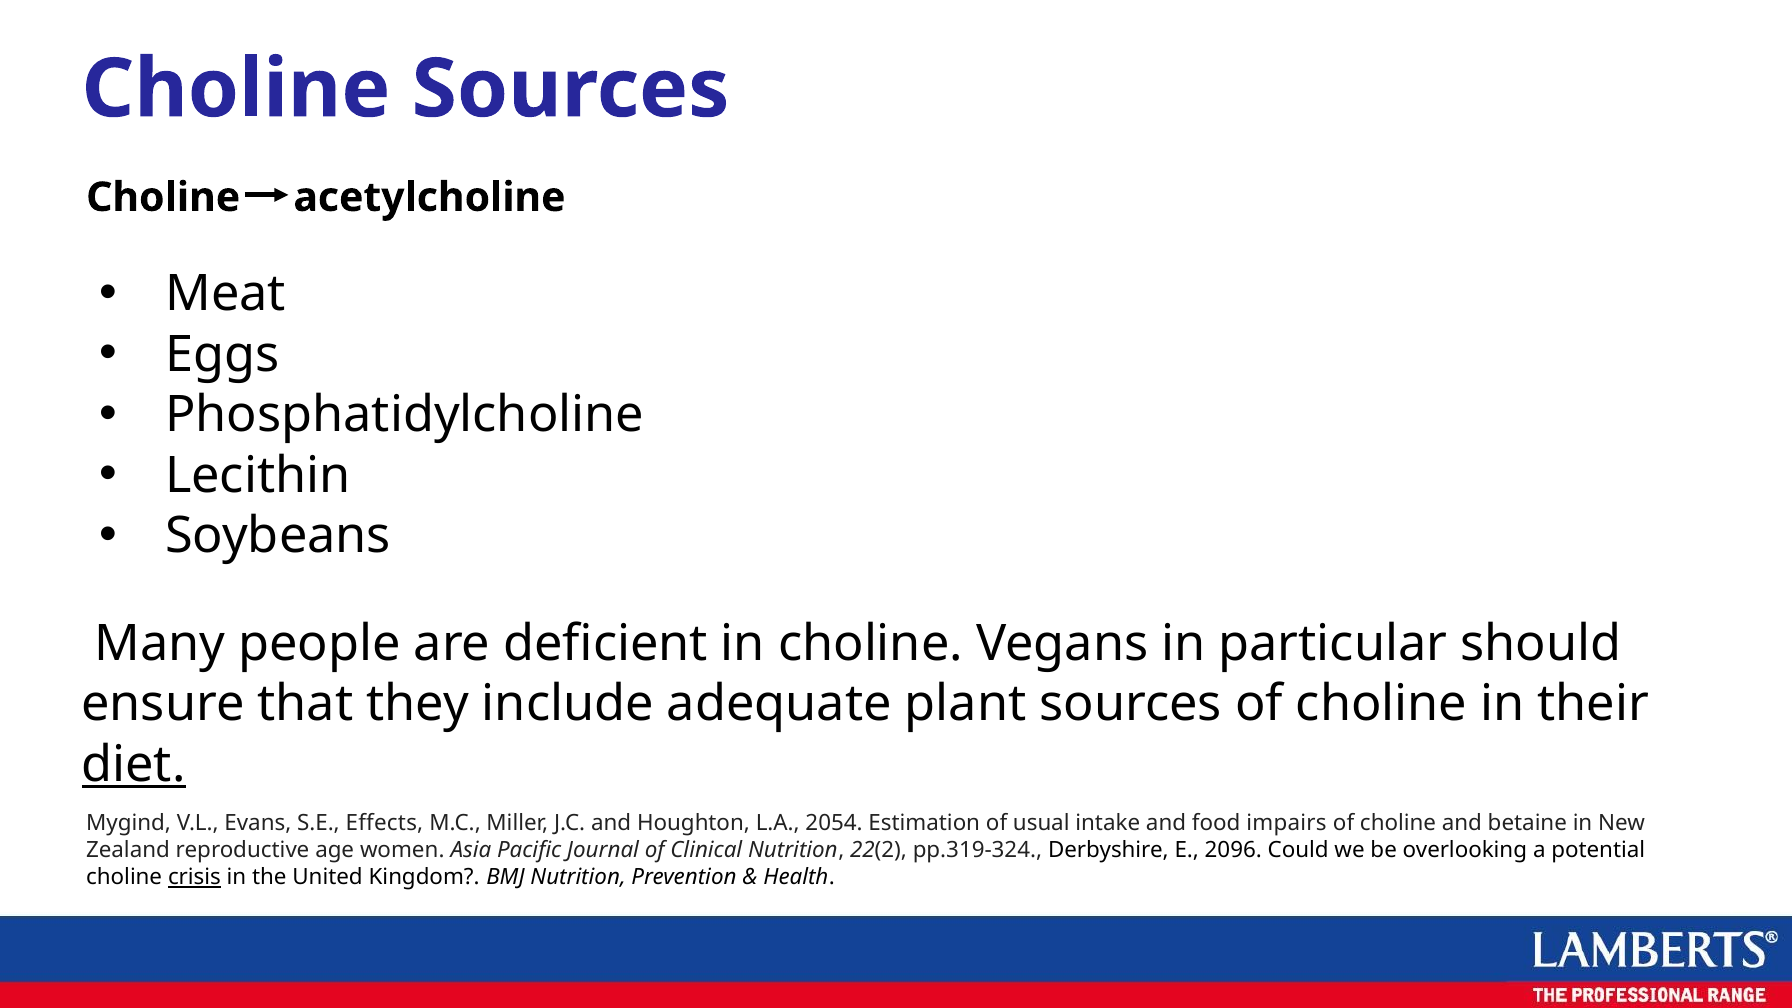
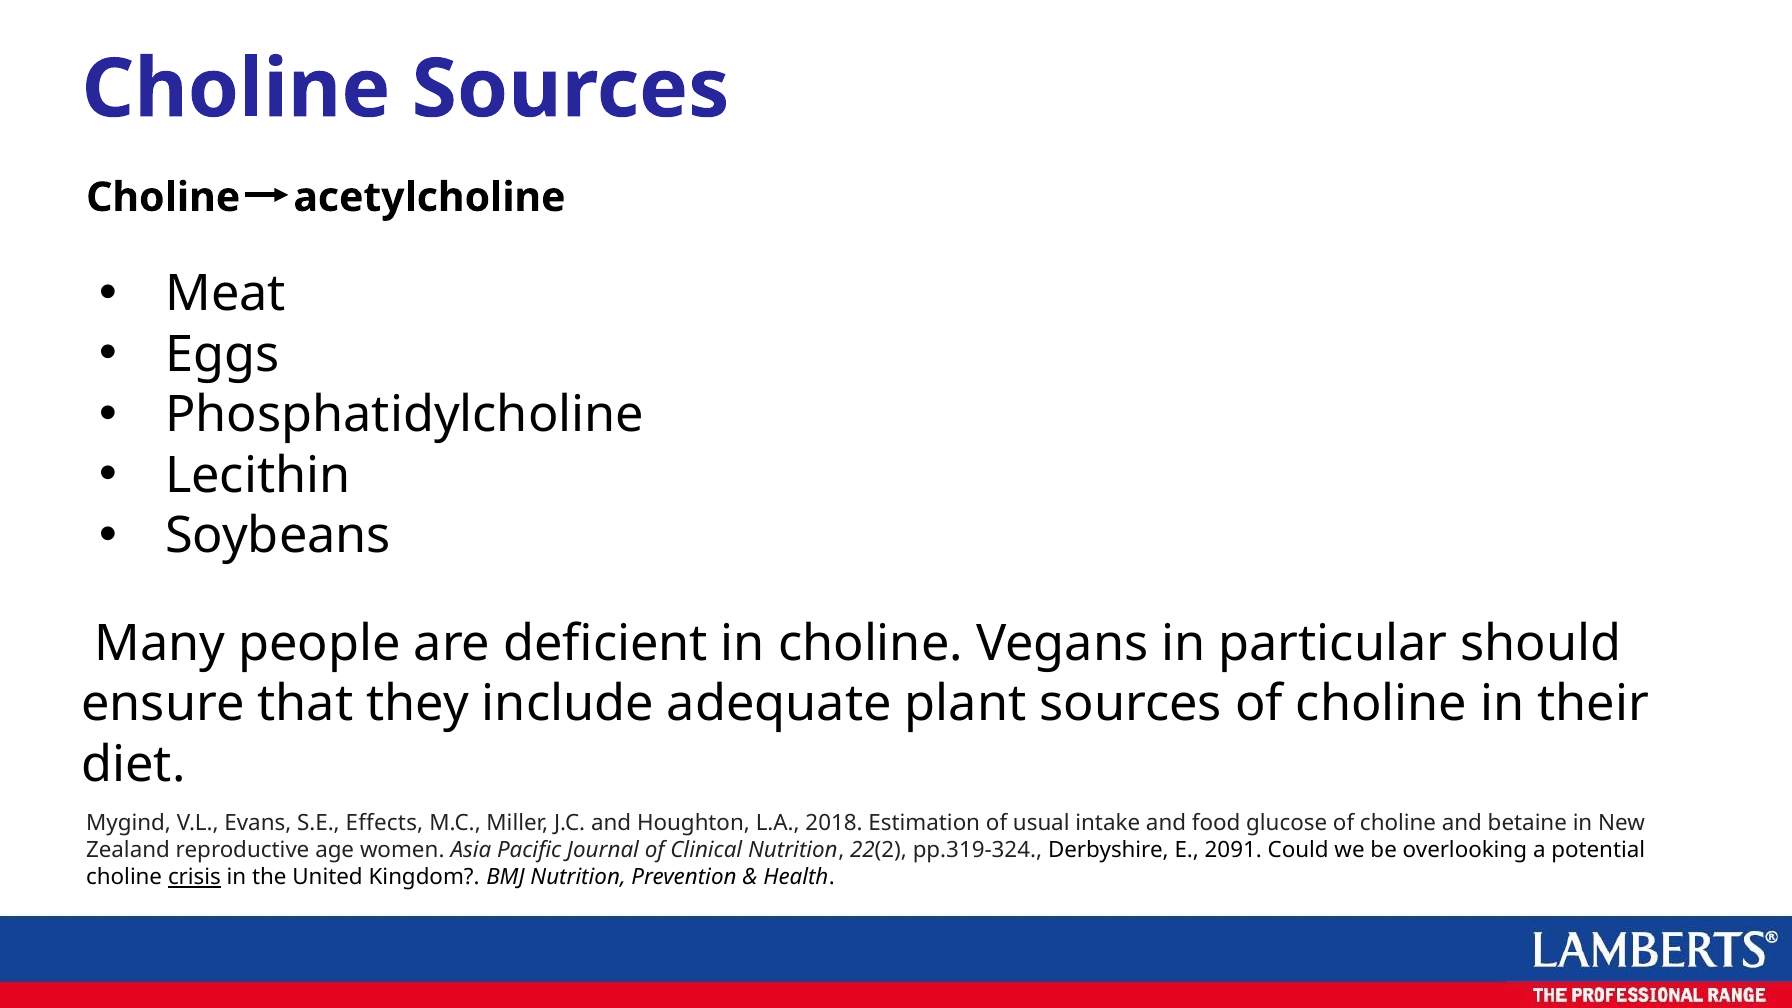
diet underline: present -> none (134, 765)
2054: 2054 -> 2018 (834, 824)
impairs: impairs -> glucose (1287, 824)
2096: 2096 -> 2091 (1233, 850)
